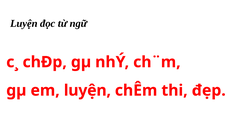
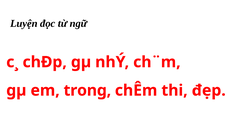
em luyện: luyện -> trong (87, 90)
